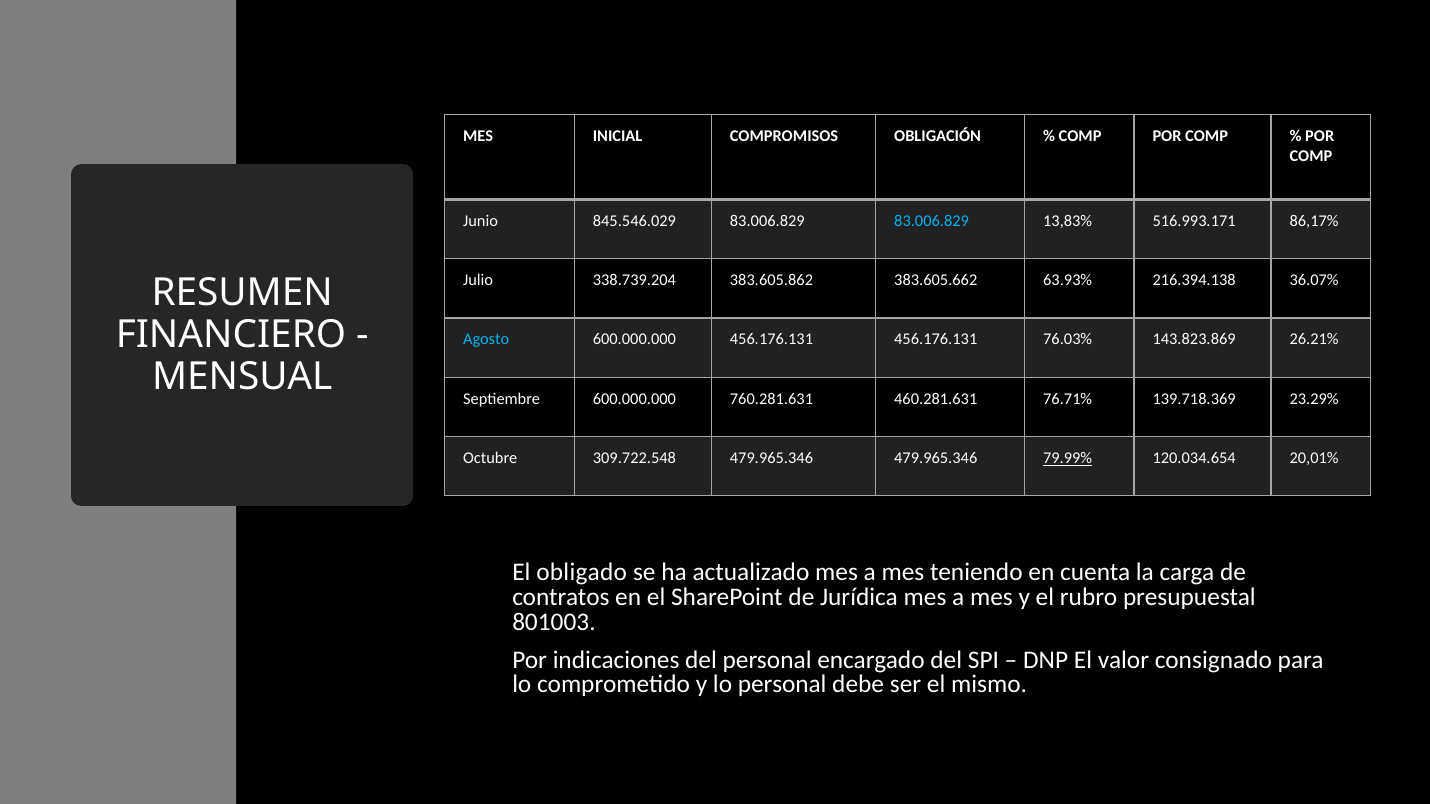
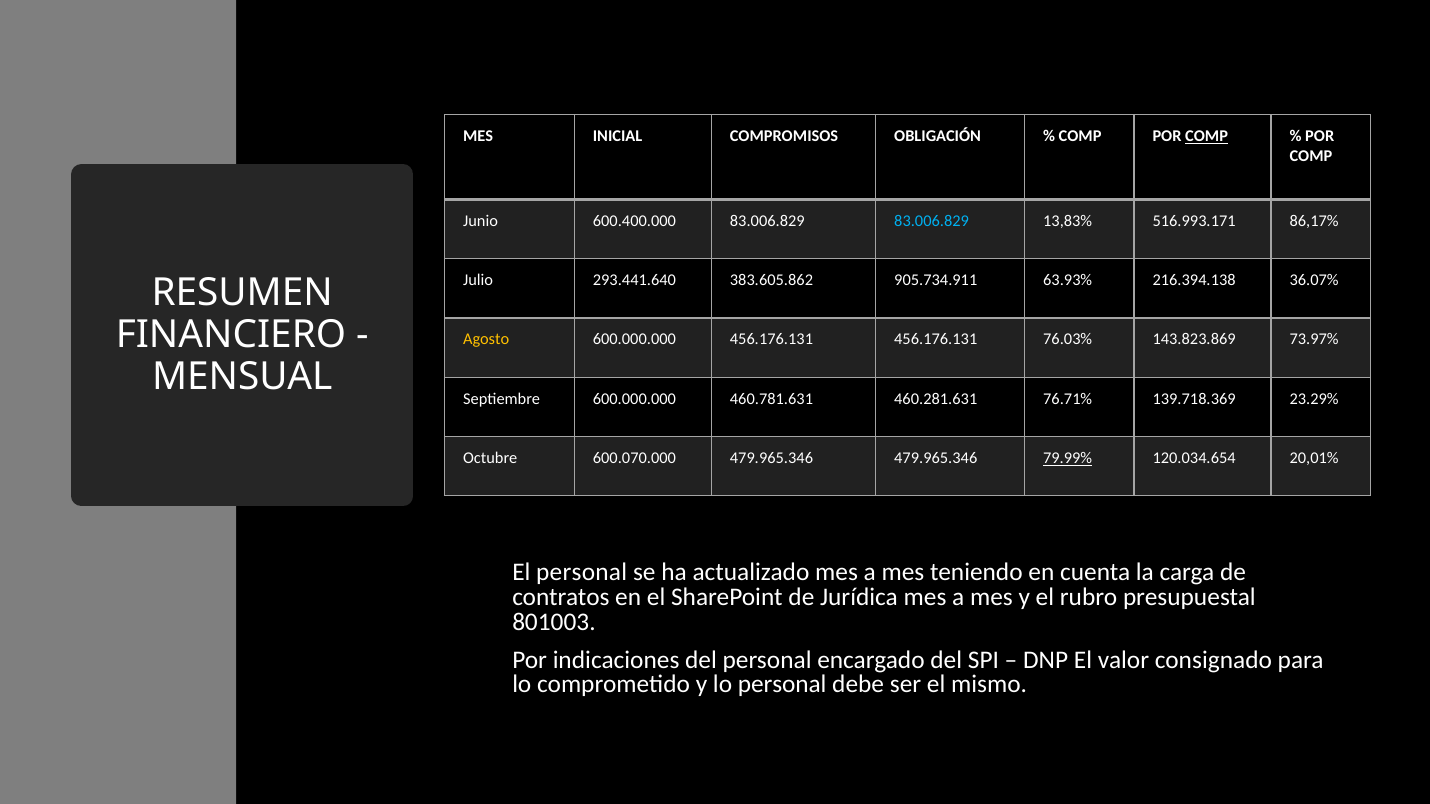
COMP underline: none -> present (1207, 136)
845.546.029: 845.546.029 -> 600.400.000 (634, 221)
338.739.204: 338.739.204 -> 293.441.640 (634, 280)
383.605.662: 383.605.662 -> 905.734.911 (936, 280)
Agosto colour: light blue -> yellow (486, 340)
26.21%: 26.21% -> 73.97% (1314, 340)
760.281.631: 760.281.631 -> 460.781.631 (771, 399)
309.722.548: 309.722.548 -> 600.070.000 (634, 458)
El obligado: obligado -> personal (582, 573)
